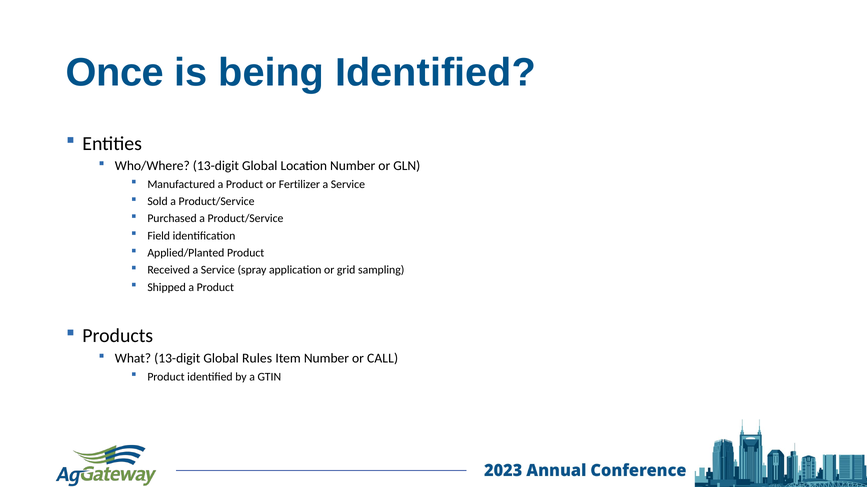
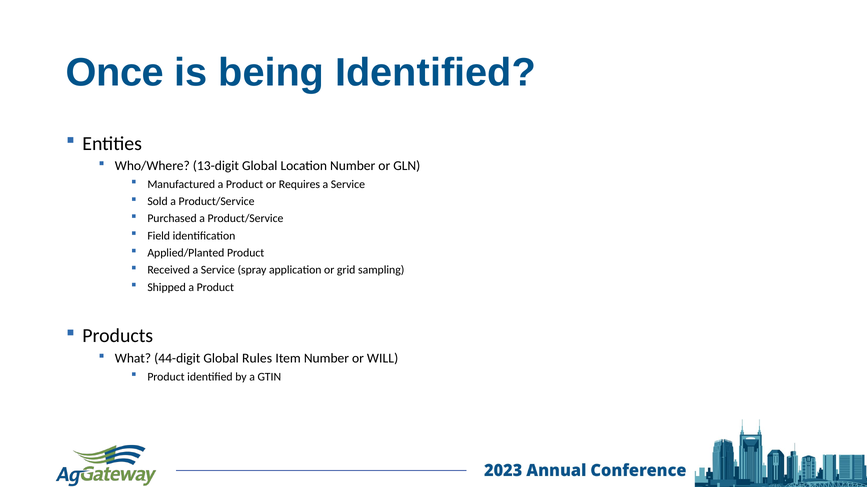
Fertilizer: Fertilizer -> Requires (299, 184)
What 13-digit: 13-digit -> 44-digit (177, 359)
CALL: CALL -> WILL (383, 359)
